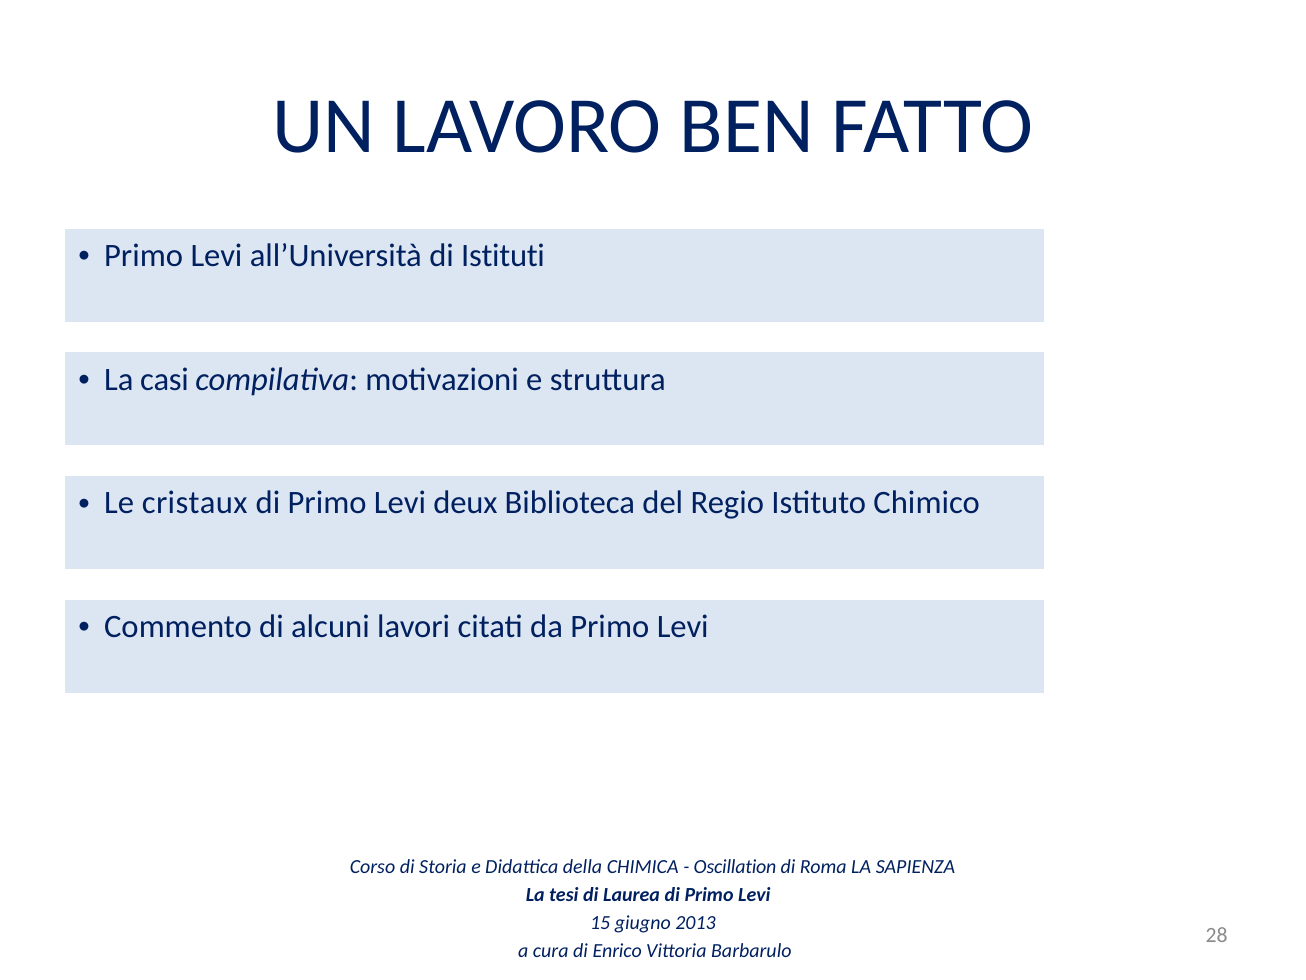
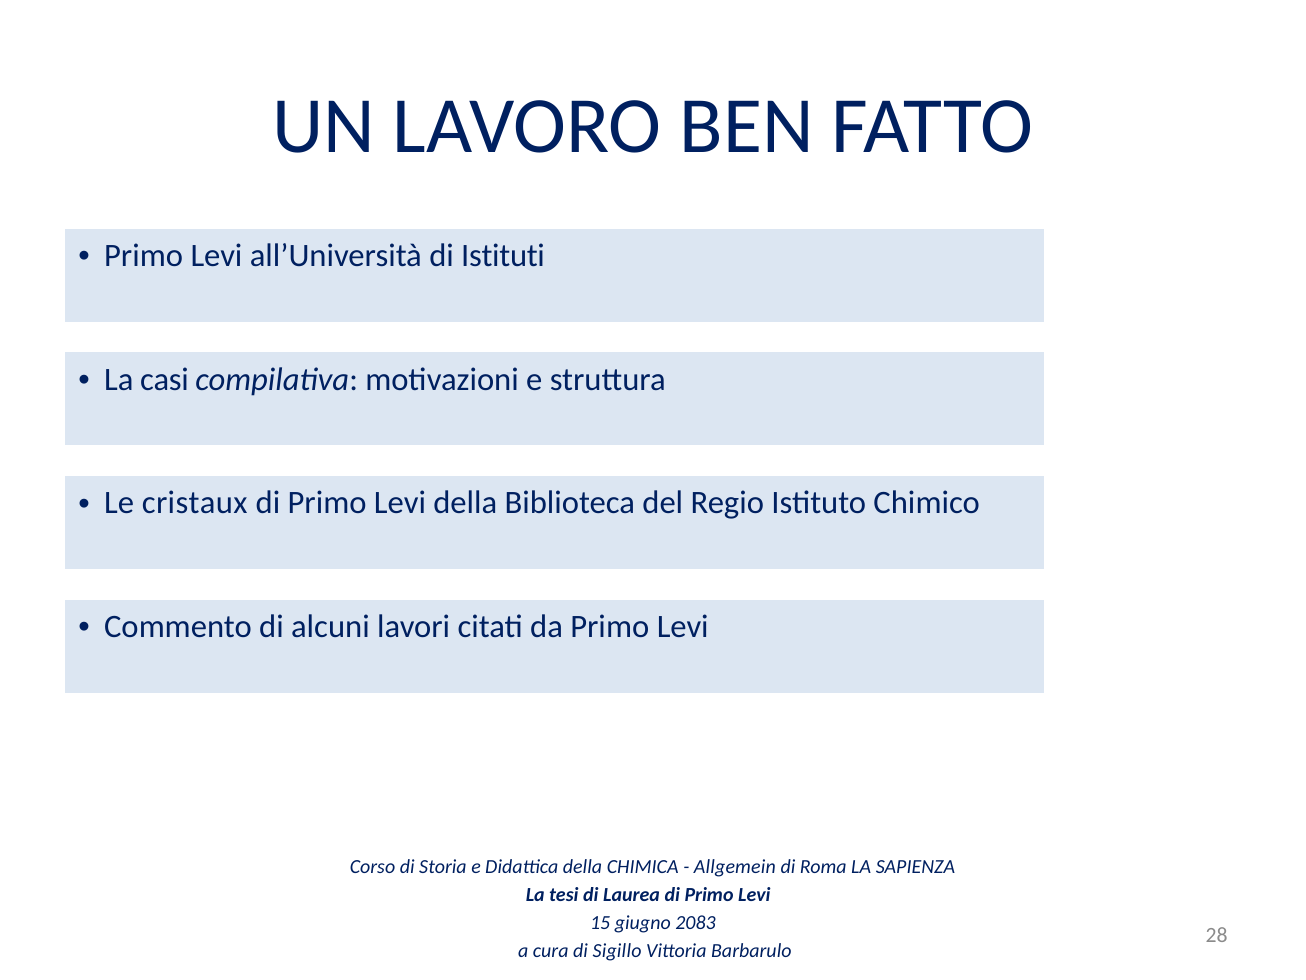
Levi deux: deux -> della (465, 503)
Oscillation: Oscillation -> Allgemein (735, 867)
2013: 2013 -> 2083 (696, 923)
Enrico: Enrico -> Sigillo (617, 951)
